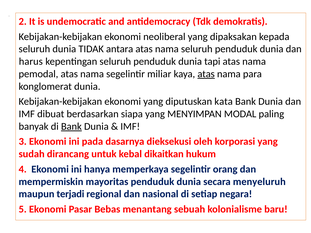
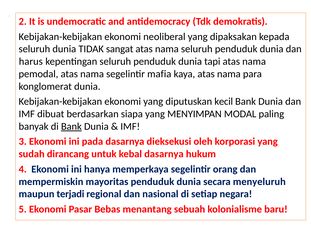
antara: antara -> sangat (120, 49)
miliar: miliar -> mafia (159, 74)
atas underline: present -> none (206, 74)
kata: kata -> kecil (224, 102)
kebal dikaitkan: dikaitkan -> dasarnya (164, 154)
